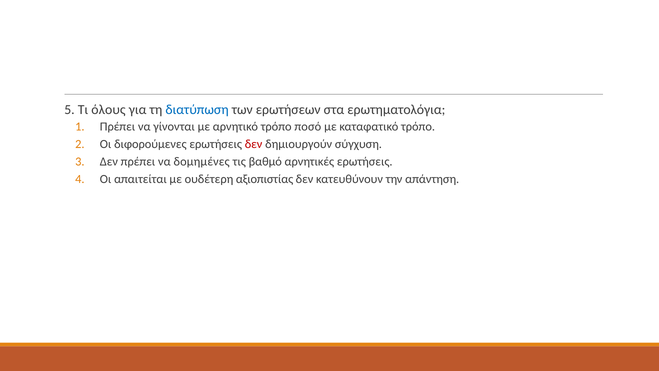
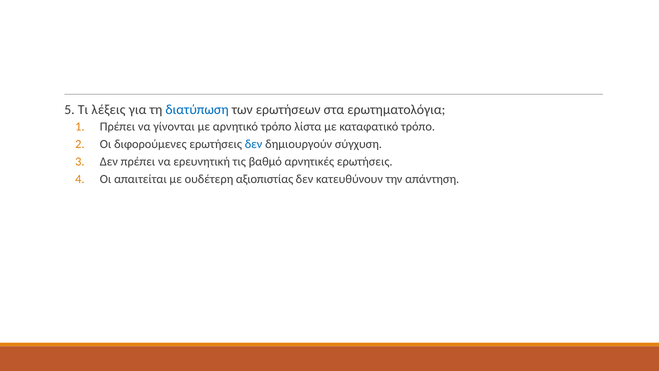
όλους: όλους -> λέξεις (108, 110)
ποσό: ποσό -> λίστα (308, 126)
δεν colour: red -> blue (254, 144)
δομημένες: δομημένες -> ερευνητική (202, 161)
